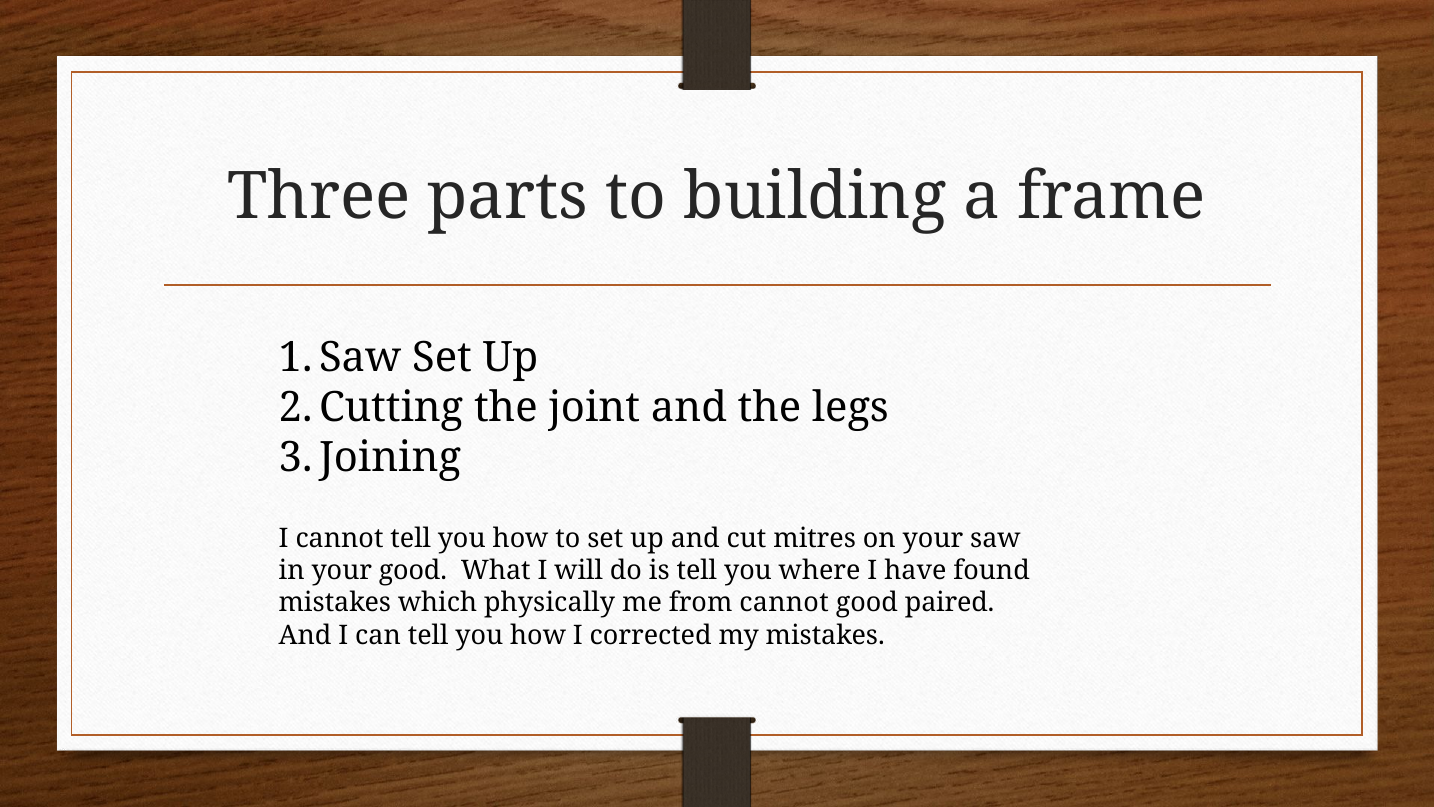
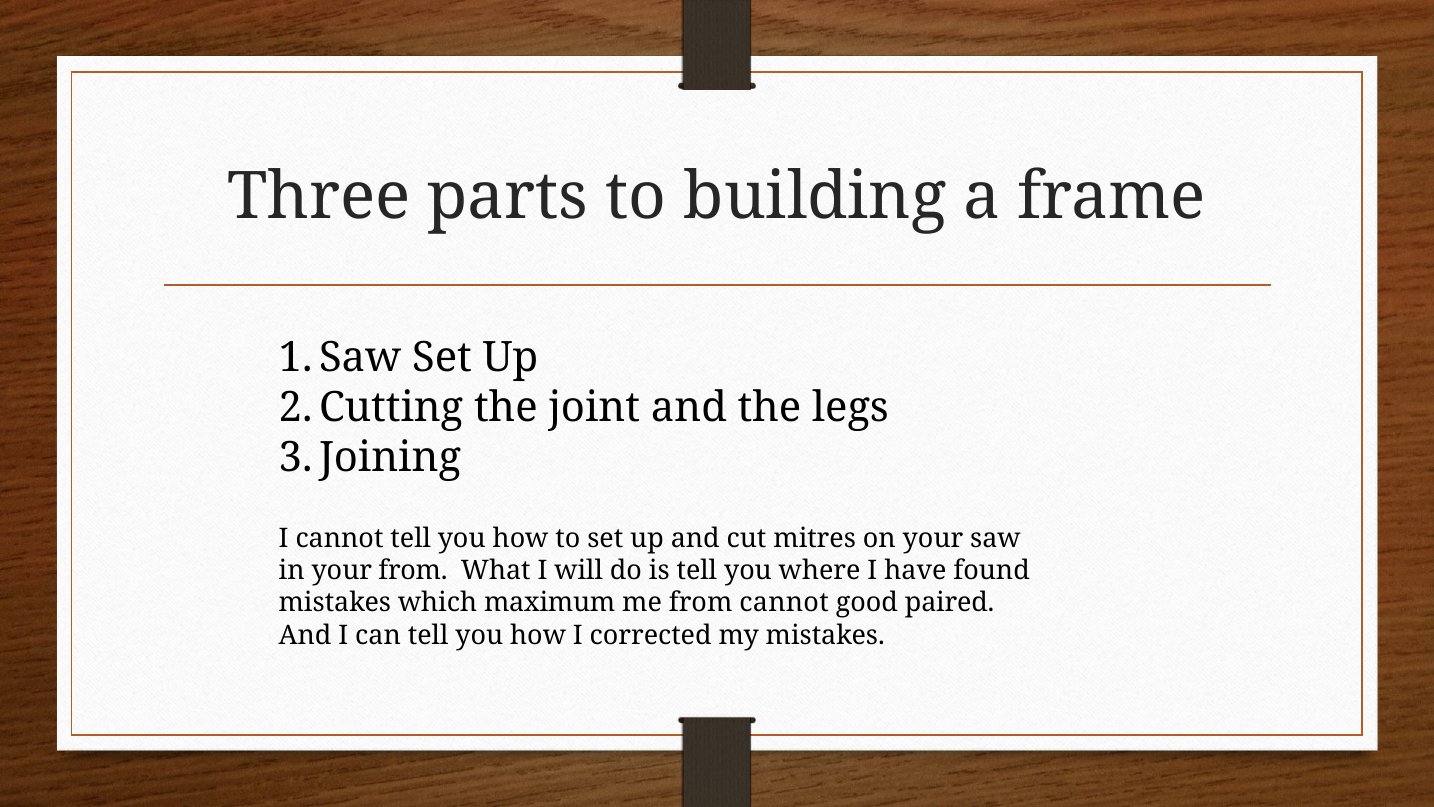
your good: good -> from (413, 570)
physically: physically -> maximum (550, 603)
